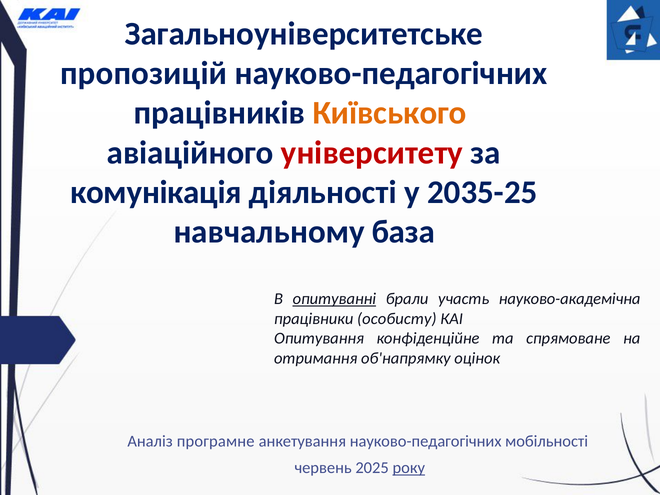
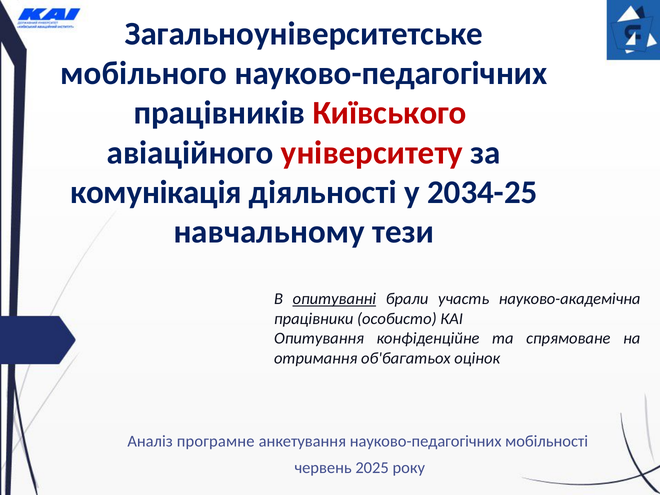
пропозицій: пропозицій -> мобільного (144, 73)
Київського colour: orange -> red (390, 113)
2035-25: 2035-25 -> 2034-25 (482, 192)
база: база -> тези (403, 232)
особисту: особисту -> особисто (397, 319)
об'напрямку: об'напрямку -> об'багатьох (406, 358)
року underline: present -> none (409, 468)
